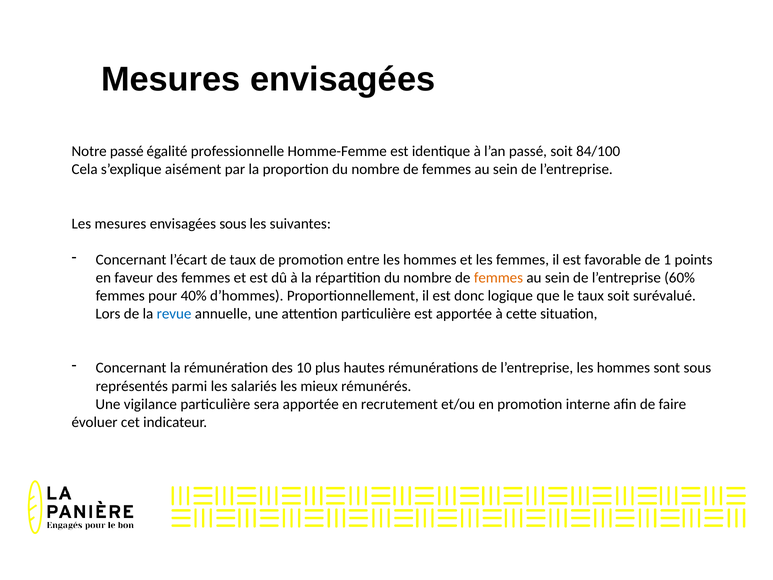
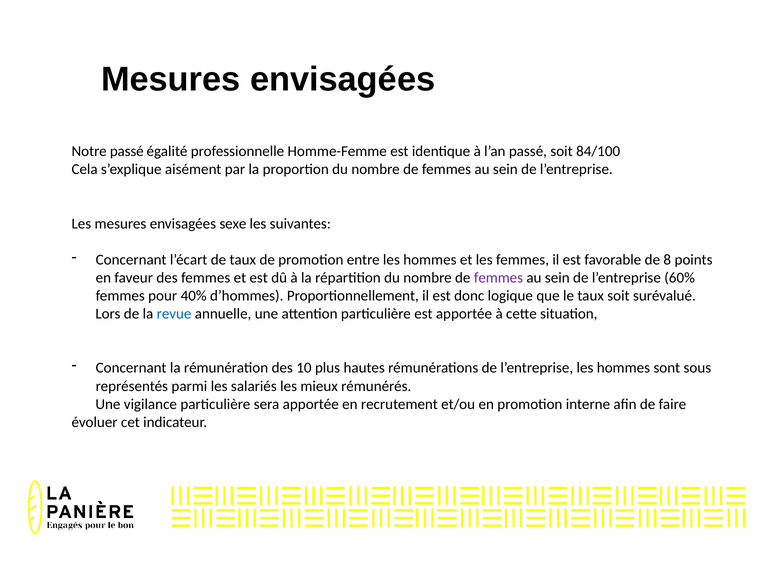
envisagées sous: sous -> sexe (233, 223)
1: 1 -> 8 (667, 260)
femmes colour: orange -> purple (498, 278)
